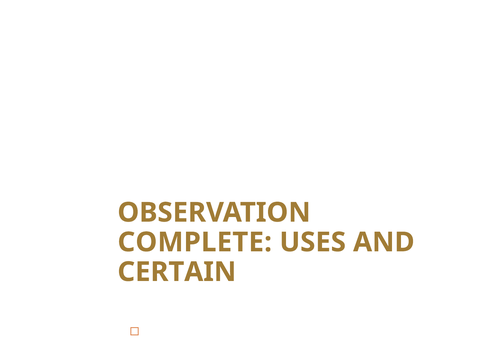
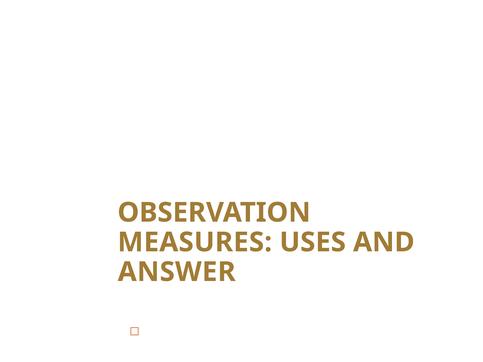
COMPLETE: COMPLETE -> MEASURES (195, 242)
CERTAIN: CERTAIN -> ANSWER (177, 272)
